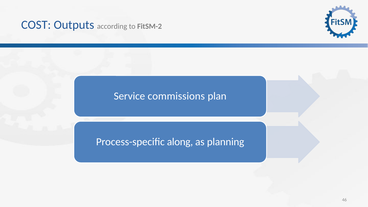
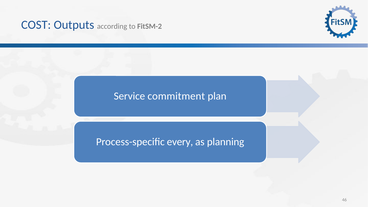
commissions: commissions -> commitment (176, 96)
along: along -> every (180, 142)
